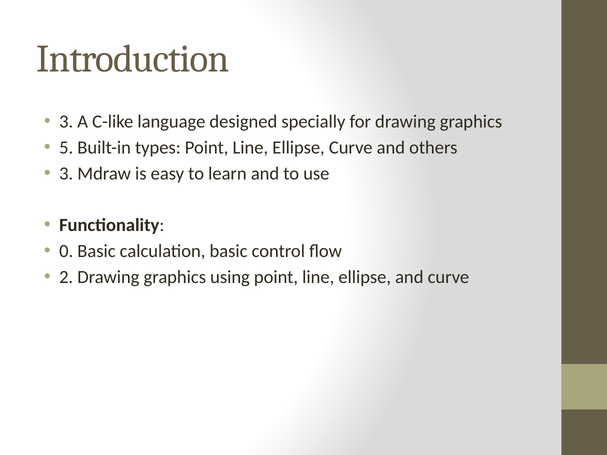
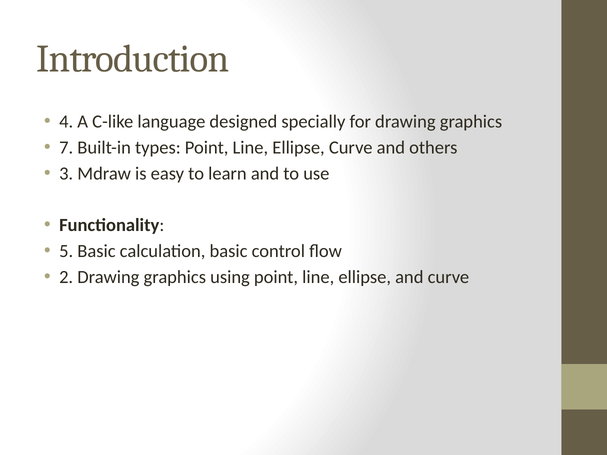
3: 3 -> 4 (66, 122)
5: 5 -> 7 (66, 148)
0: 0 -> 5 (66, 251)
